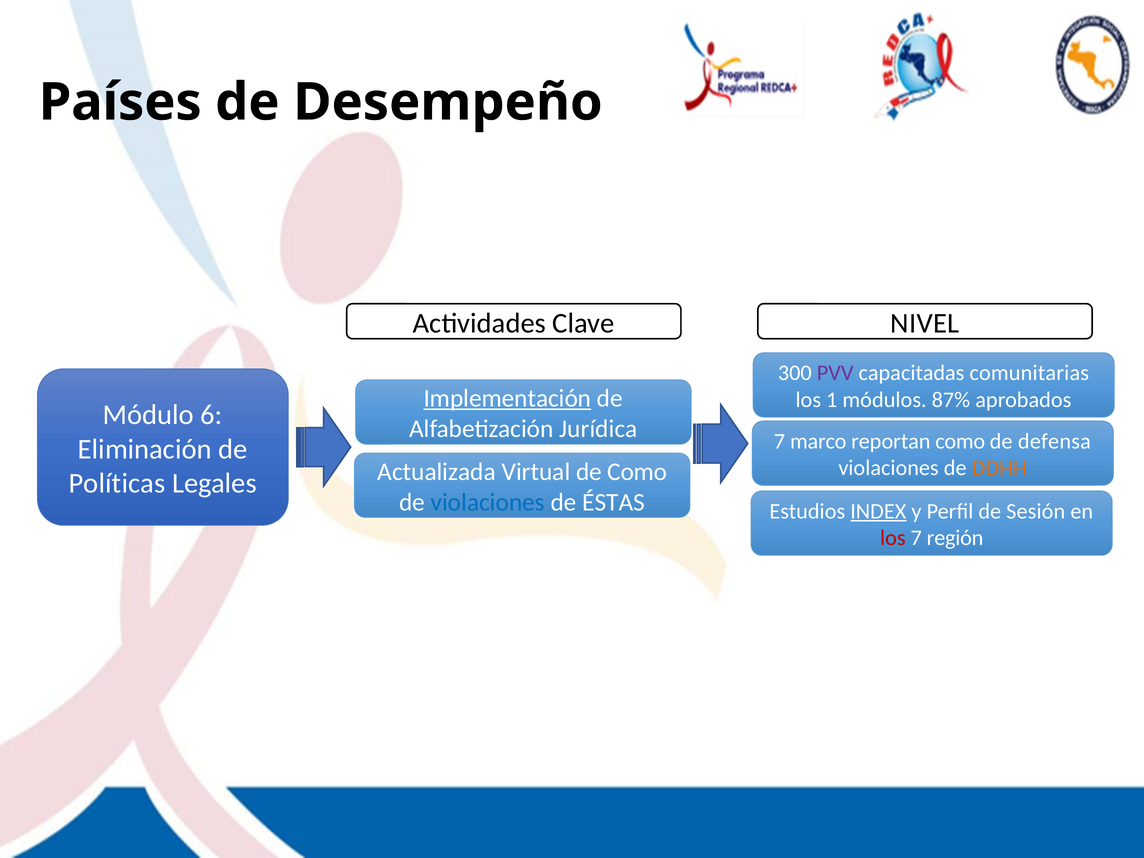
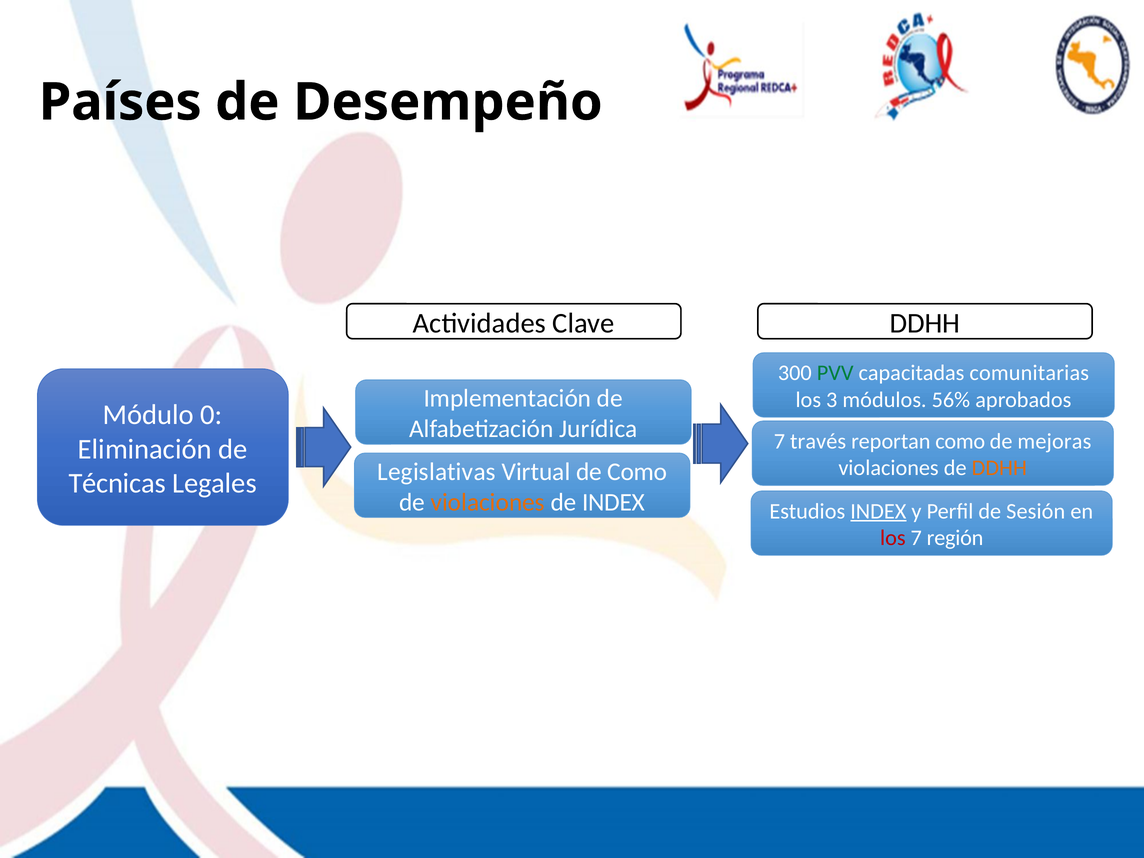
Clave NIVEL: NIVEL -> DDHH (925, 323)
PVV colour: purple -> green (835, 373)
Implementación underline: present -> none (507, 399)
1: 1 -> 3 (832, 400)
87%: 87% -> 56% (951, 400)
6: 6 -> 0 (212, 415)
marco: marco -> través (818, 441)
defensa: defensa -> mejoras (1054, 441)
Actualizada: Actualizada -> Legislativas (437, 472)
Políticas: Políticas -> Técnicas (117, 483)
violaciones colour: blue -> orange (488, 502)
de ÉSTAS: ÉSTAS -> INDEX (614, 502)
